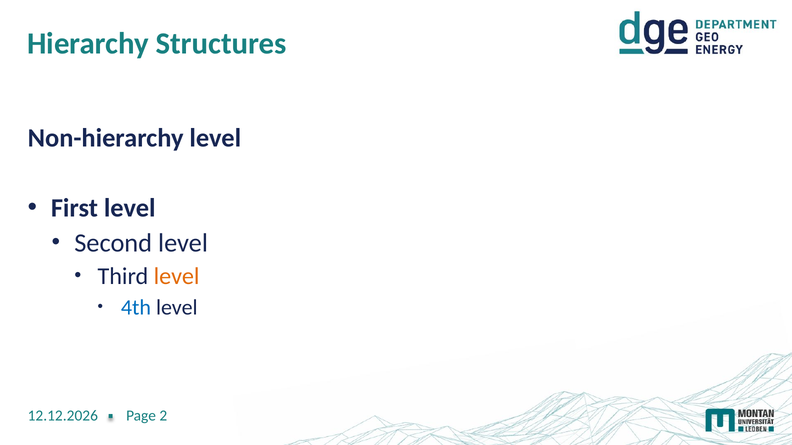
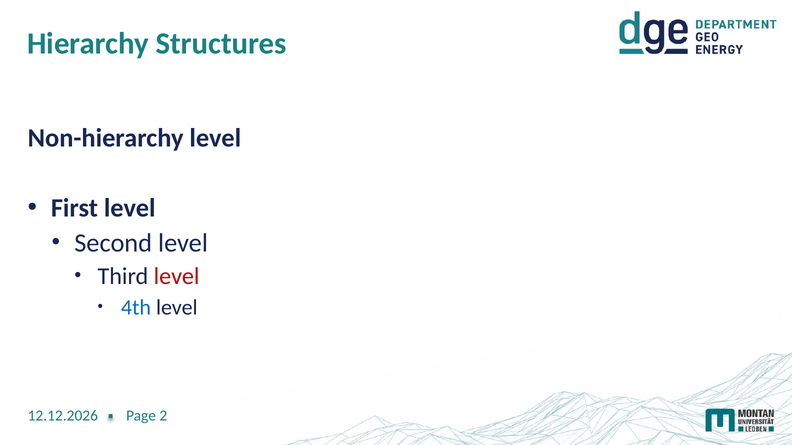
level colour: orange -> red (177, 277)
